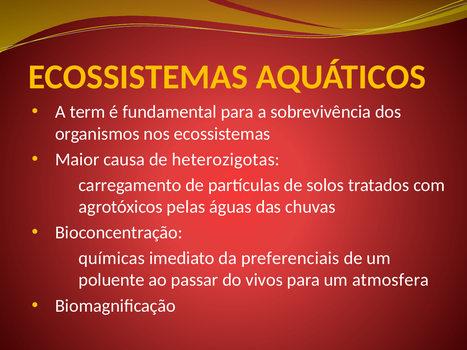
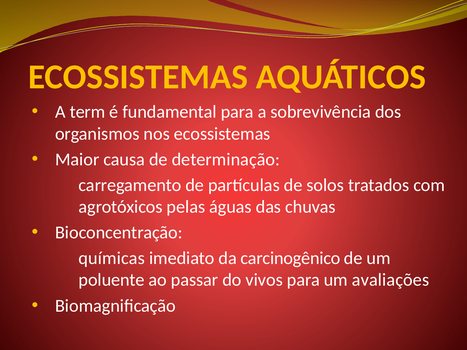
heterozigotas: heterozigotas -> determinação (226, 159)
preferenciais: preferenciais -> carcinogênico (290, 258)
atmosfera: atmosfera -> avaliações (391, 280)
